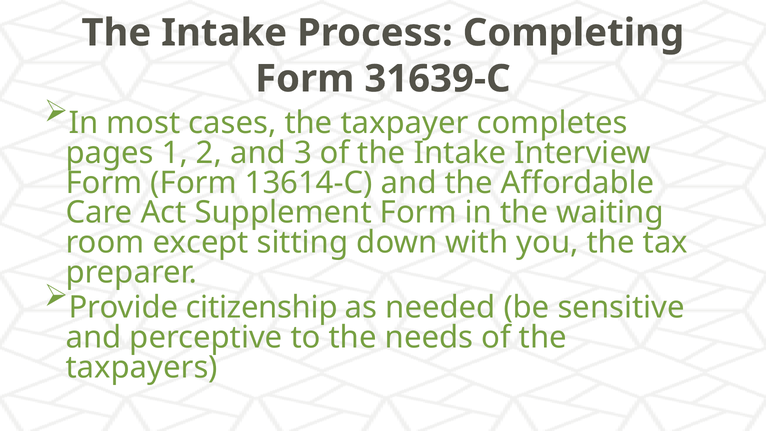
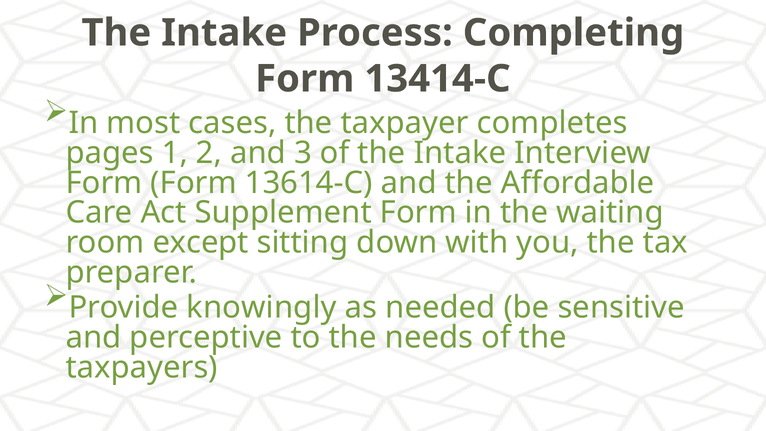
31639-C: 31639-C -> 13414-C (438, 79)
citizenship: citizenship -> knowingly (262, 307)
